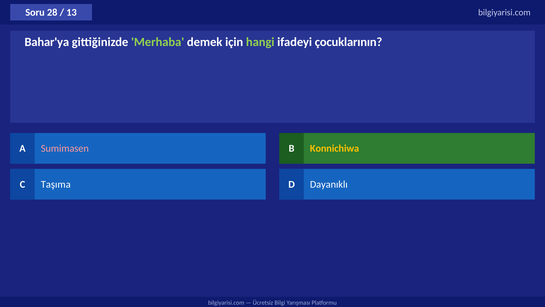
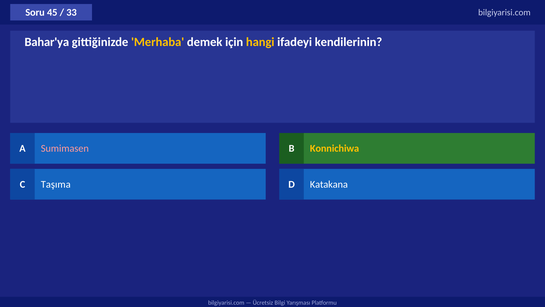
28: 28 -> 45 (52, 12)
13: 13 -> 33 (72, 12)
Merhaba colour: light green -> yellow (158, 42)
hangi colour: light green -> yellow (260, 42)
çocuklarının: çocuklarının -> kendilerinin (348, 42)
Dayanıklı: Dayanıklı -> Katakana (329, 184)
